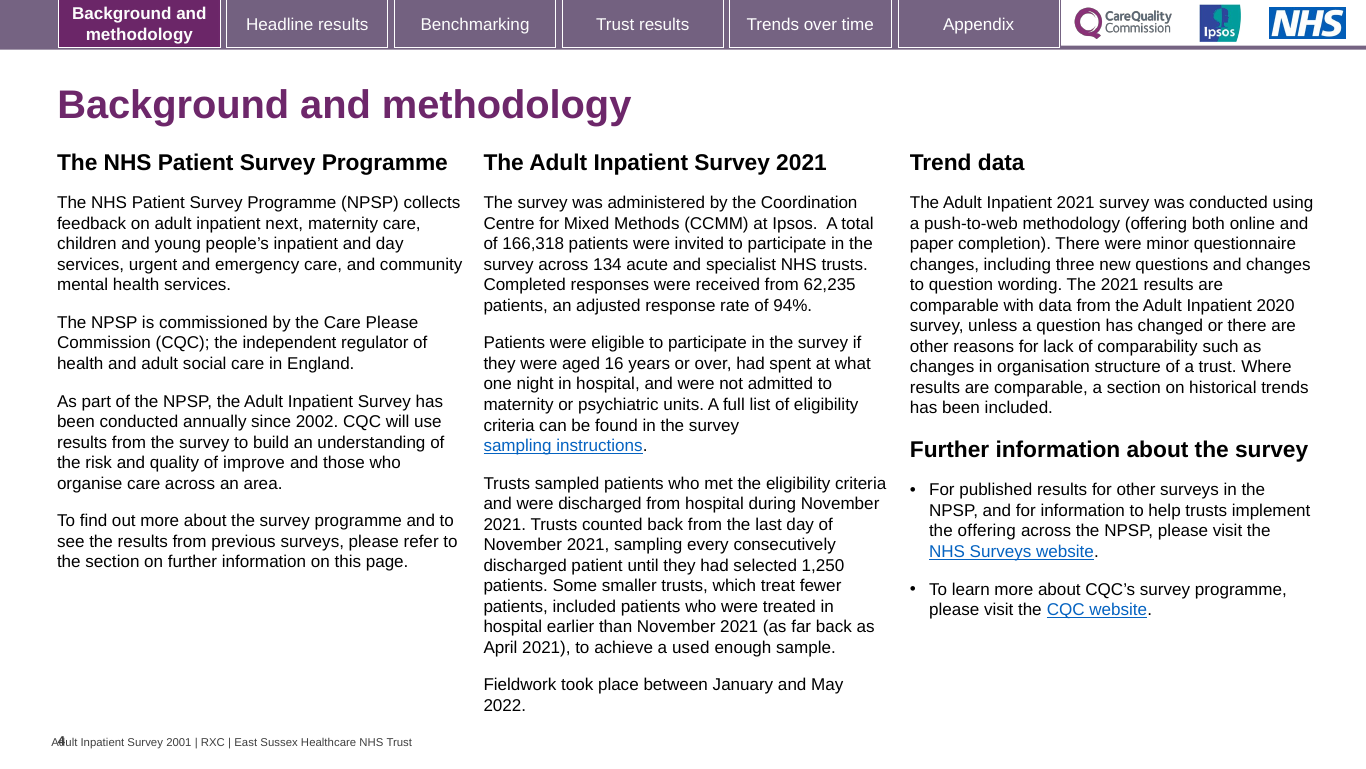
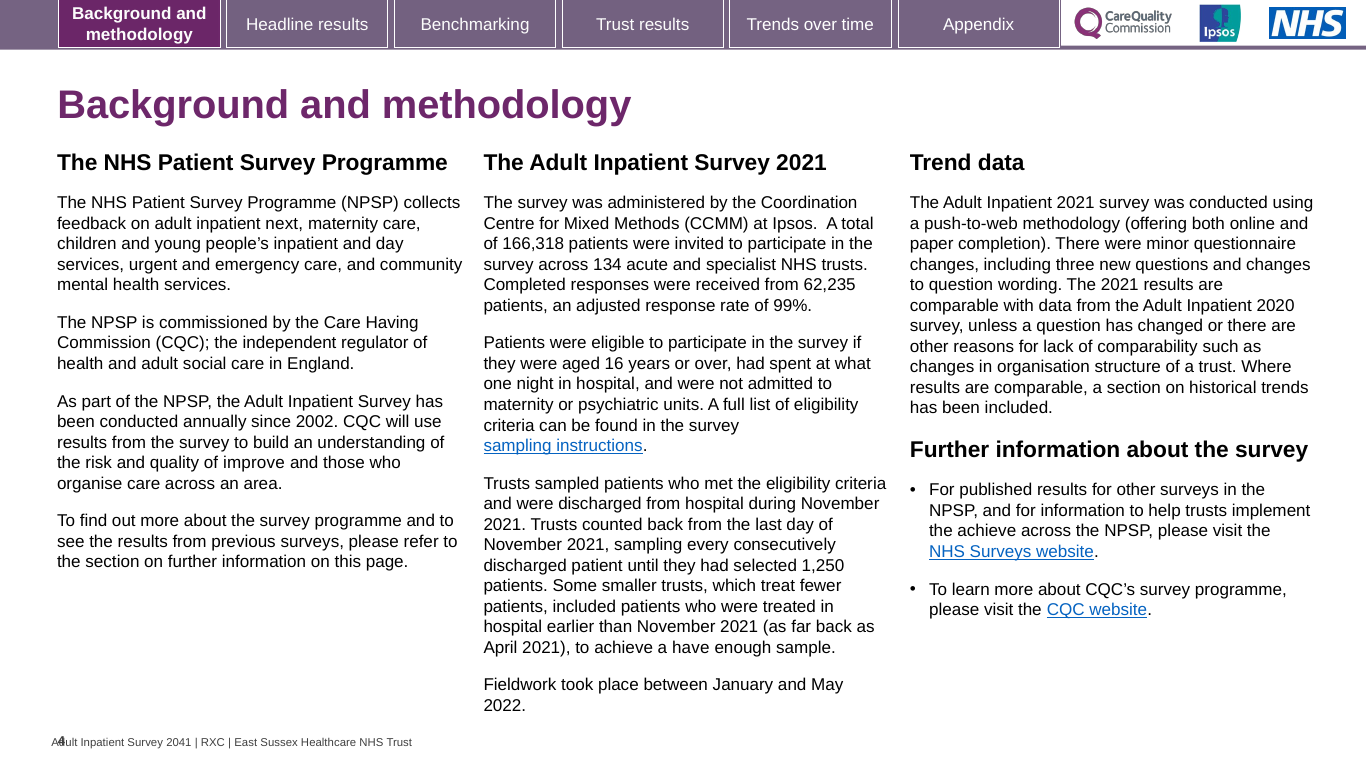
94%: 94% -> 99% (793, 305)
Care Please: Please -> Having (392, 323)
the offering: offering -> achieve (987, 531)
used: used -> have (691, 647)
2001: 2001 -> 2041 (179, 742)
